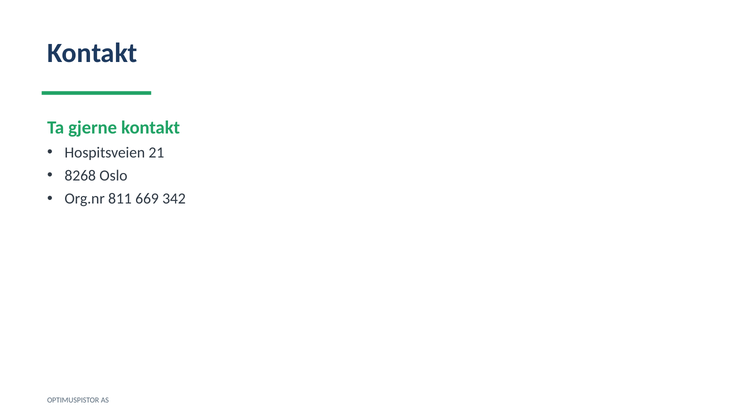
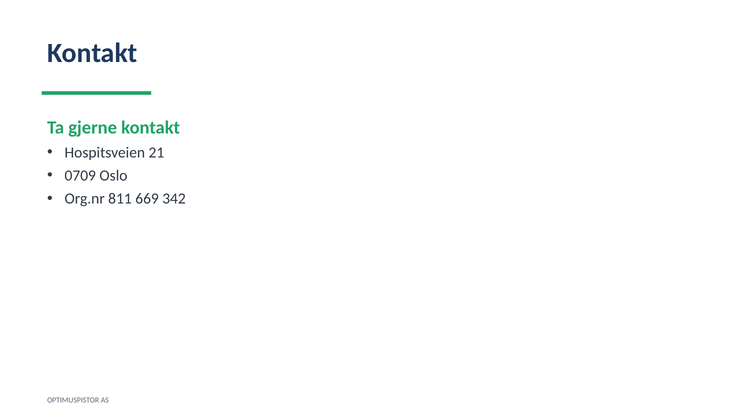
8268: 8268 -> 0709 (80, 176)
